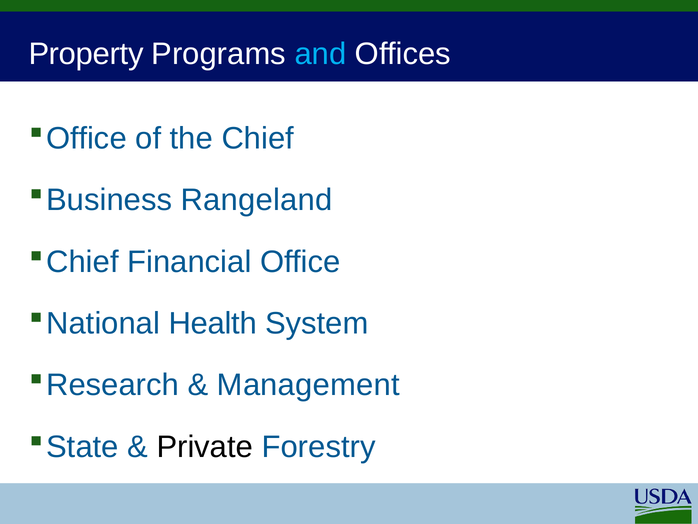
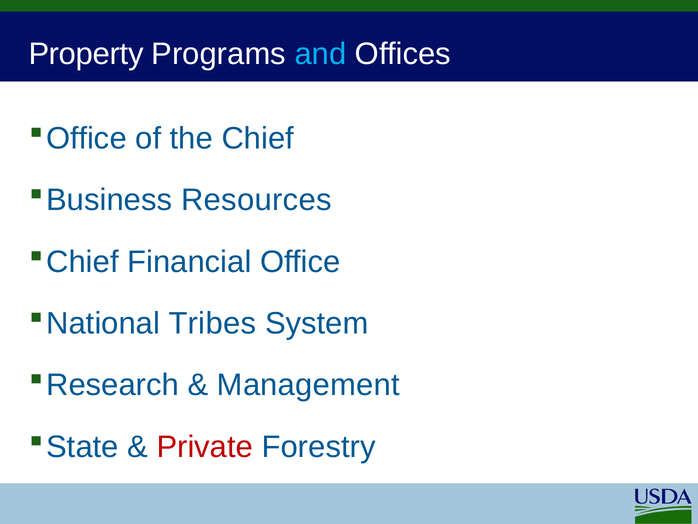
Rangeland: Rangeland -> Resources (257, 200)
Health: Health -> Tribes (212, 323)
Private colour: black -> red (205, 447)
